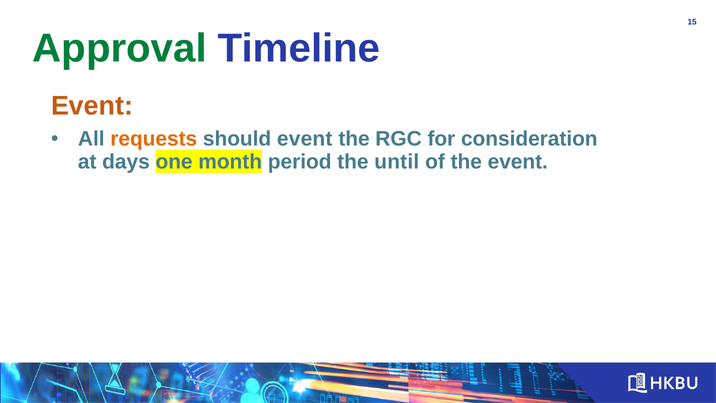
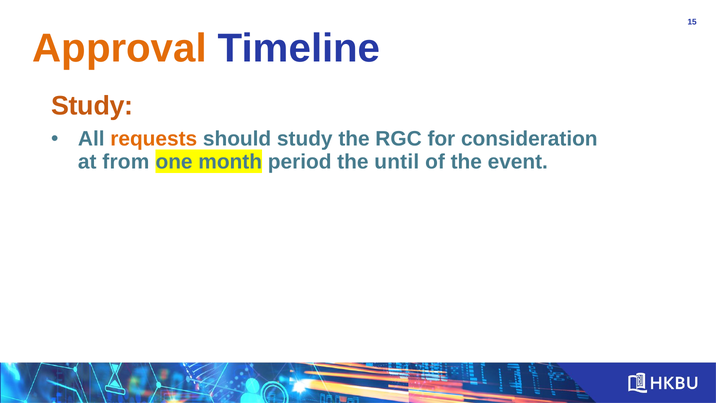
Approval colour: green -> orange (120, 49)
Event: Event -> Study (92, 106)
should event: event -> study (305, 139)
days: days -> from (126, 162)
